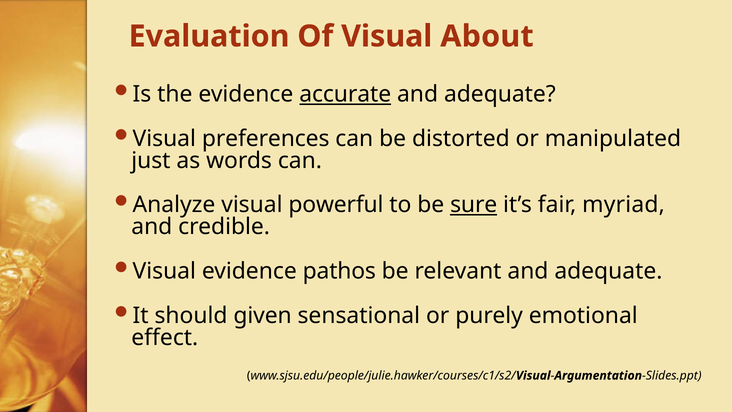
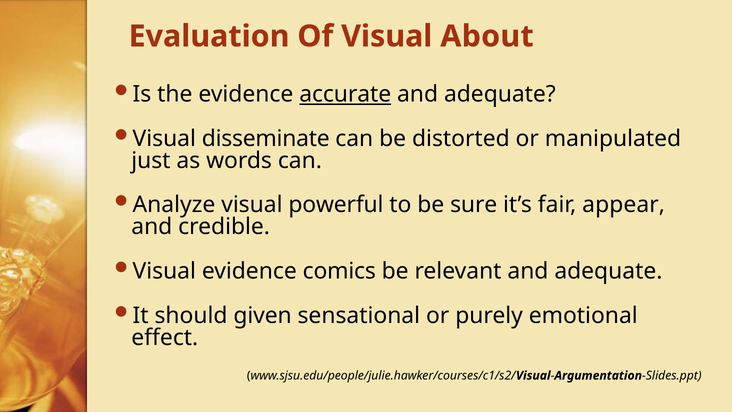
preferences: preferences -> disseminate (266, 139)
sure underline: present -> none (474, 205)
myriad: myriad -> appear (624, 205)
pathos: pathos -> comics (339, 271)
